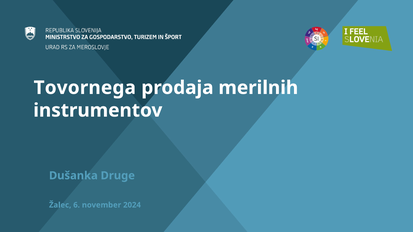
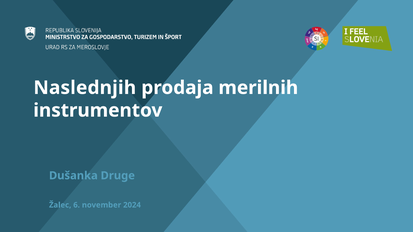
Tovornega: Tovornega -> Naslednjih (85, 88)
